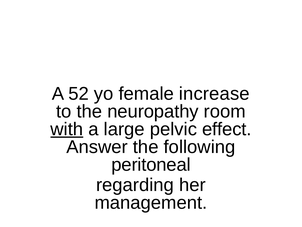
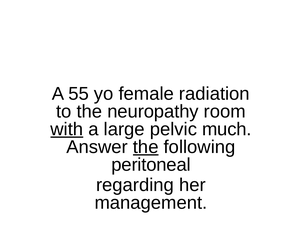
52: 52 -> 55 (79, 93)
increase: increase -> radiation (214, 93)
effect: effect -> much (227, 129)
the underline: none -> present (146, 147)
